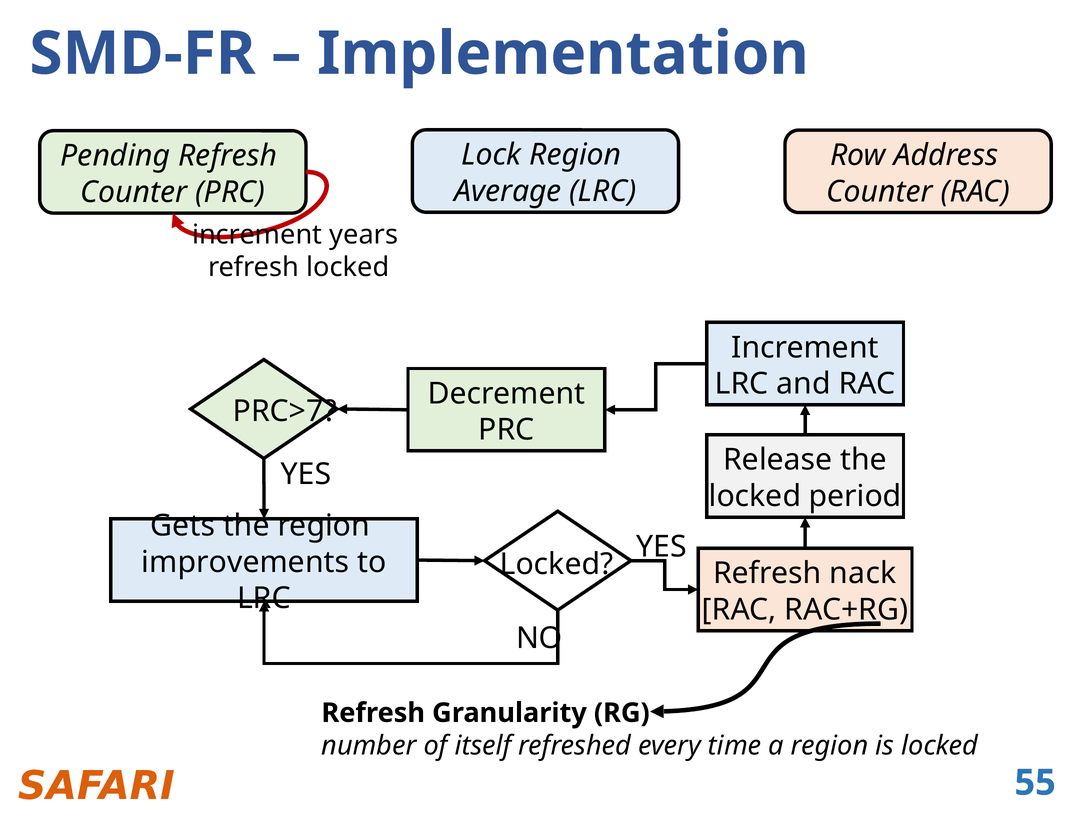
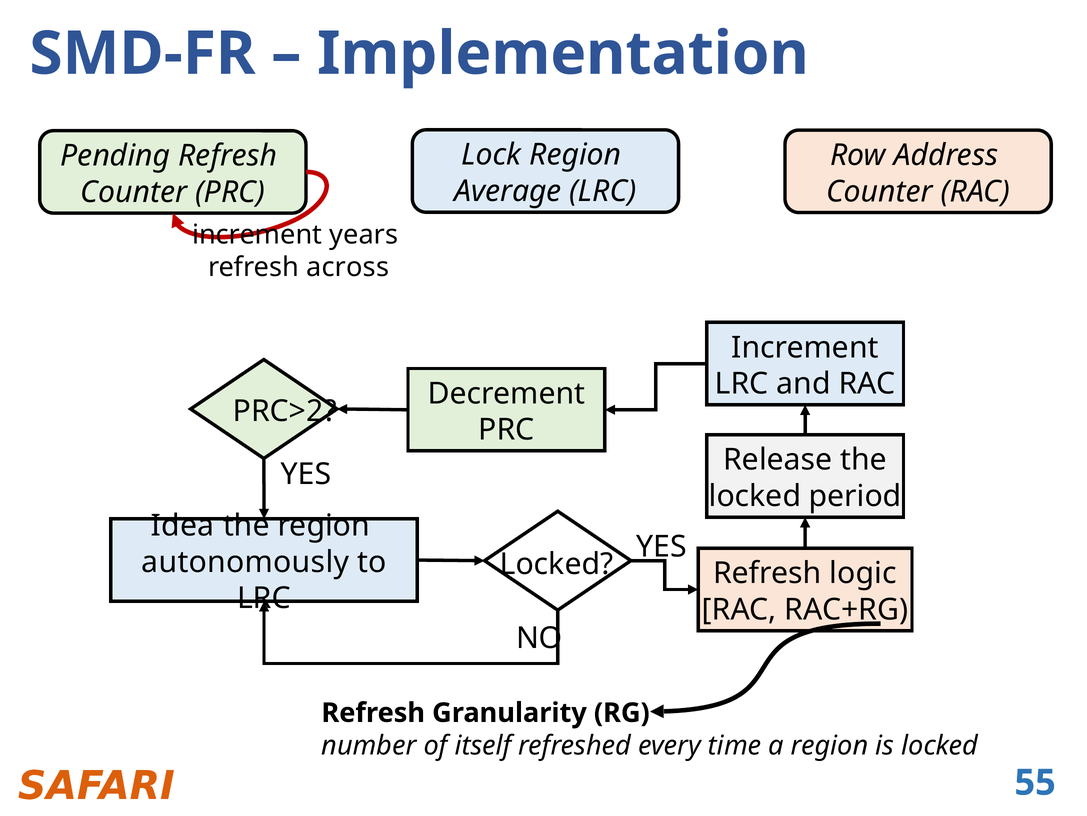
refresh locked: locked -> across (348, 267)
PRC>7: PRC>7 -> PRC>2 (285, 411)
Gets: Gets -> Idea (183, 525)
improvements: improvements -> autonomously (245, 562)
nack: nack -> logic (863, 573)
